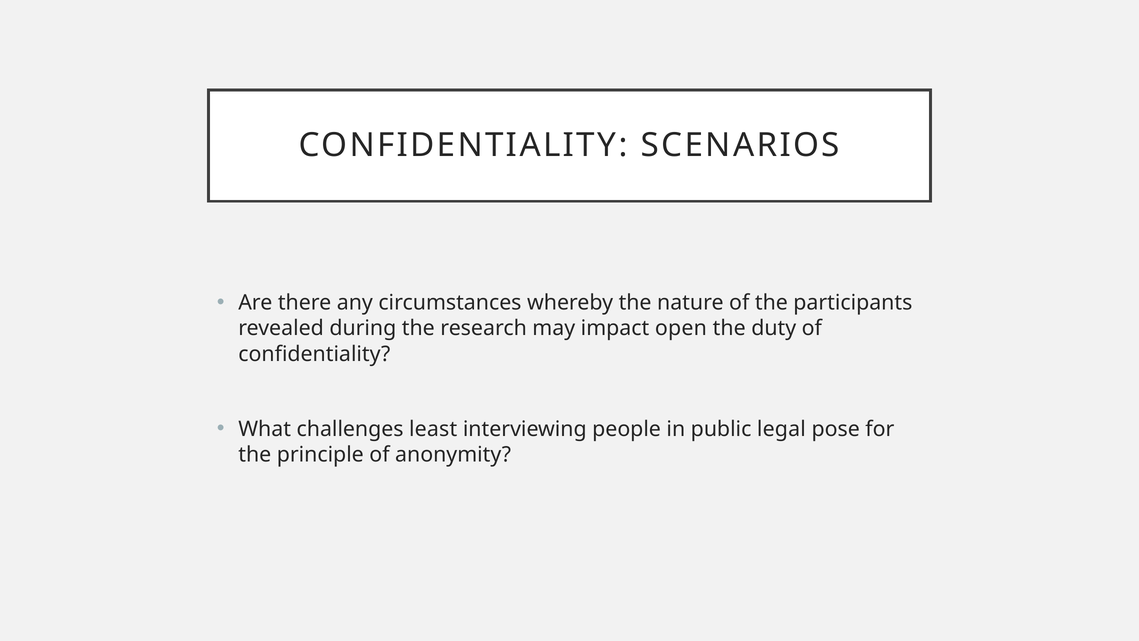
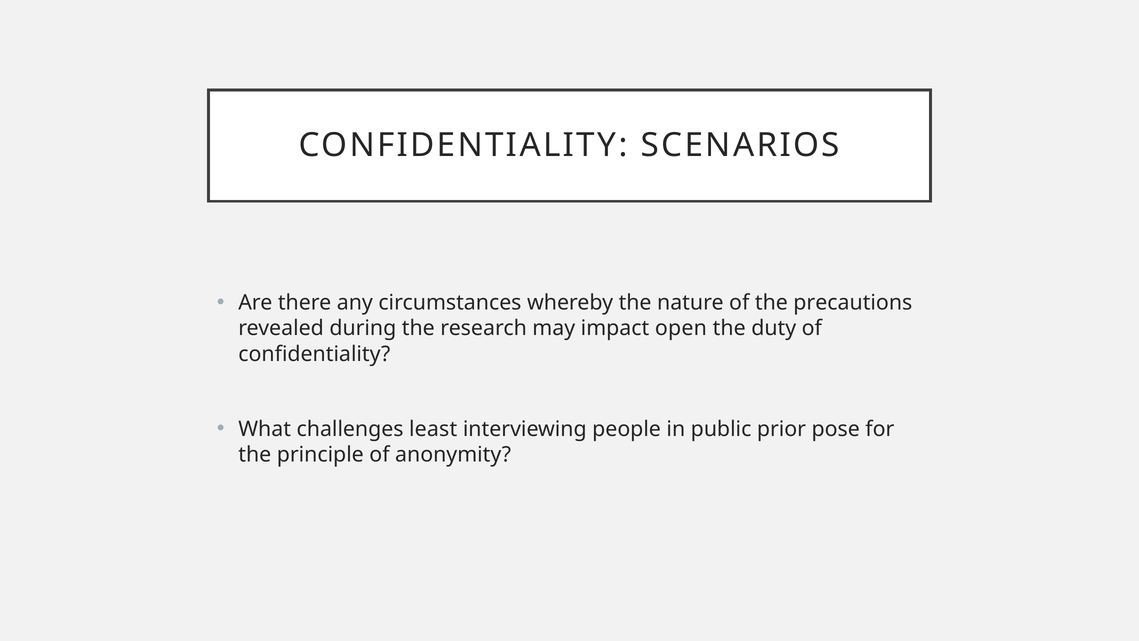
participants: participants -> precautions (853, 303)
legal: legal -> prior (781, 429)
